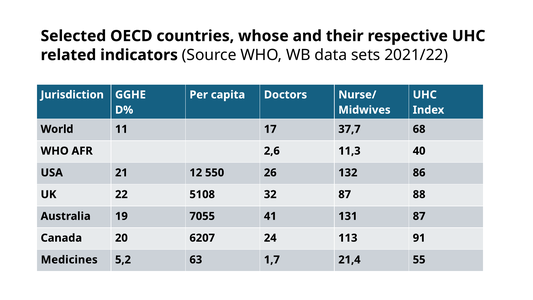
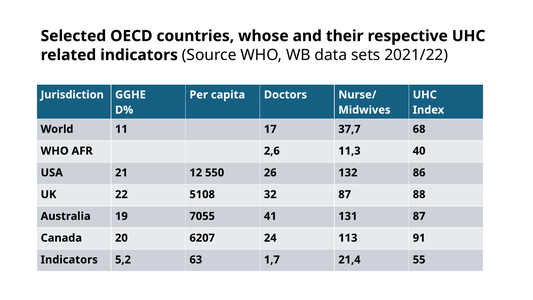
Medicines: Medicines -> Indicators (69, 260)
